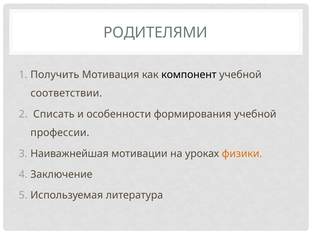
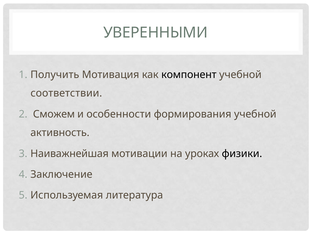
РОДИТЕЛЯМИ: РОДИТЕЛЯМИ -> УВЕРЕННЫМИ (156, 33)
Списать: Списать -> Сможем (54, 114)
профессии: профессии -> активность (60, 133)
физики colour: orange -> black (242, 154)
